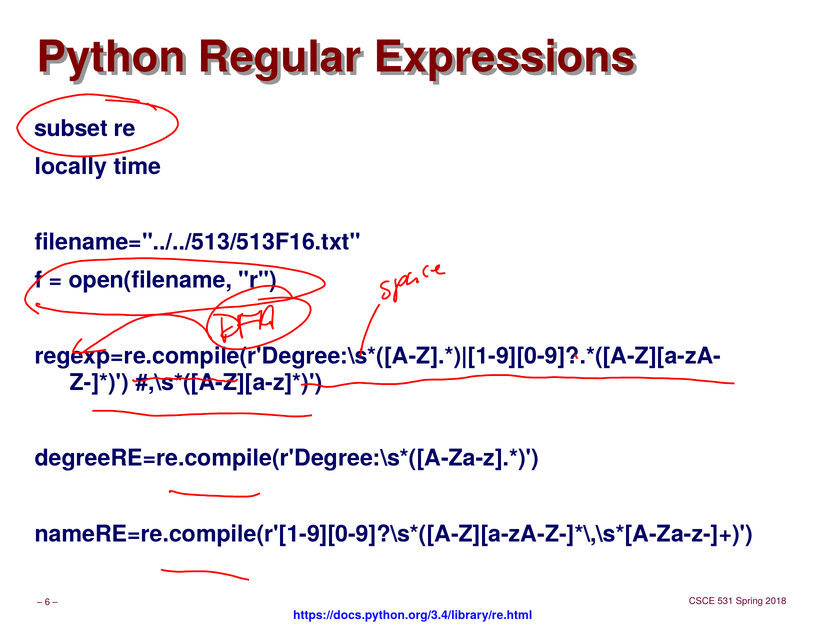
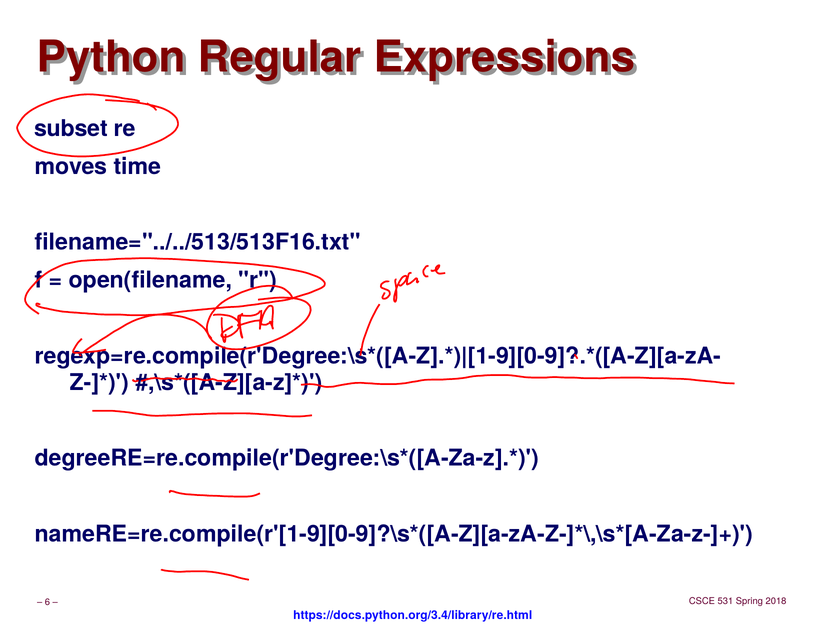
locally: locally -> moves (71, 166)
